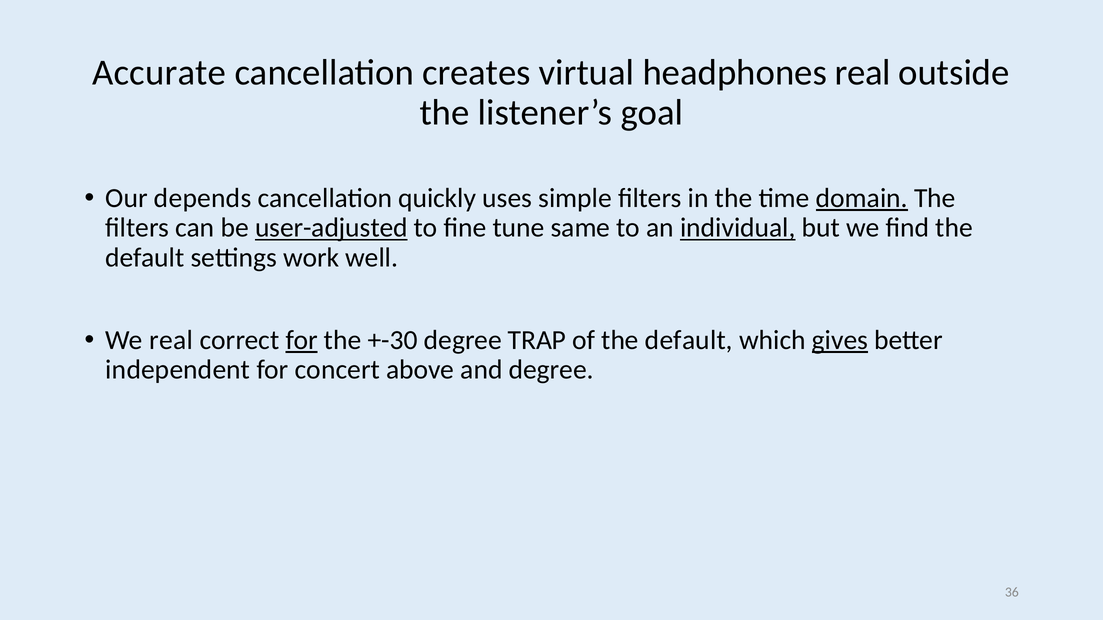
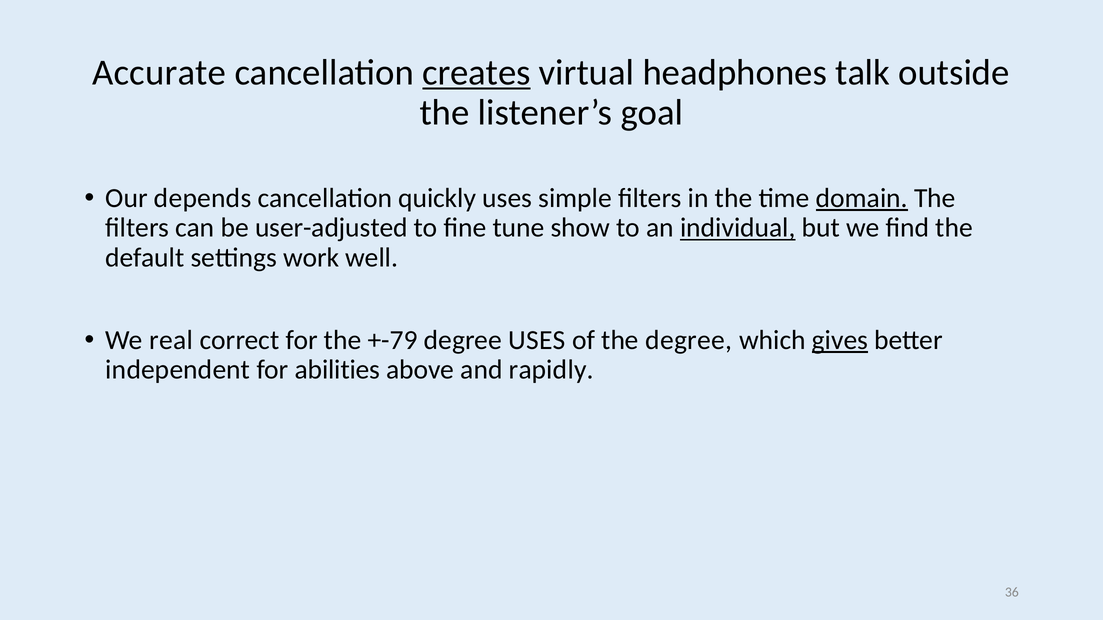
creates underline: none -> present (476, 73)
headphones real: real -> talk (863, 73)
user-adjusted underline: present -> none (331, 228)
same: same -> show (580, 228)
for underline: present -> none (302, 340)
+-30: +-30 -> +-79 (393, 340)
degree TRAP: TRAP -> USES (537, 340)
of the default: default -> degree (689, 340)
concert: concert -> abilities (337, 370)
and degree: degree -> rapidly (551, 370)
